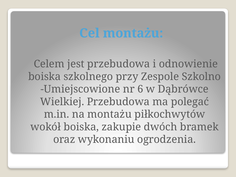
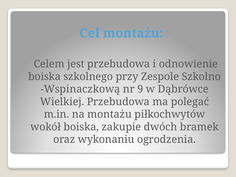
Umiejscowione: Umiejscowione -> Wspinaczkową (80, 89)
6: 6 -> 9 (140, 89)
